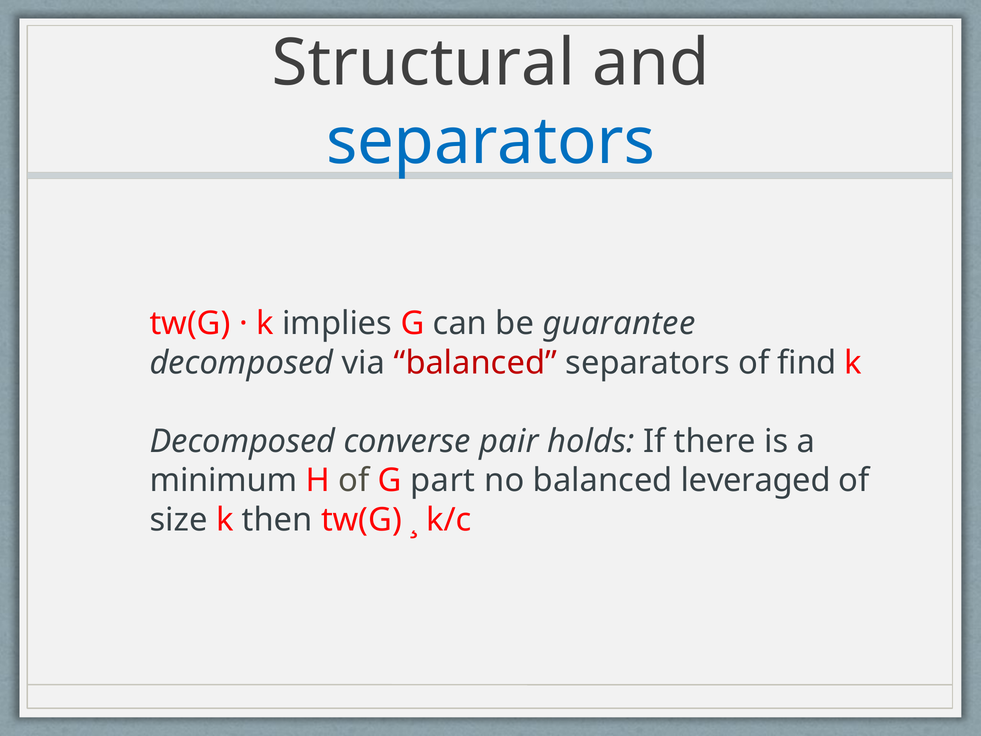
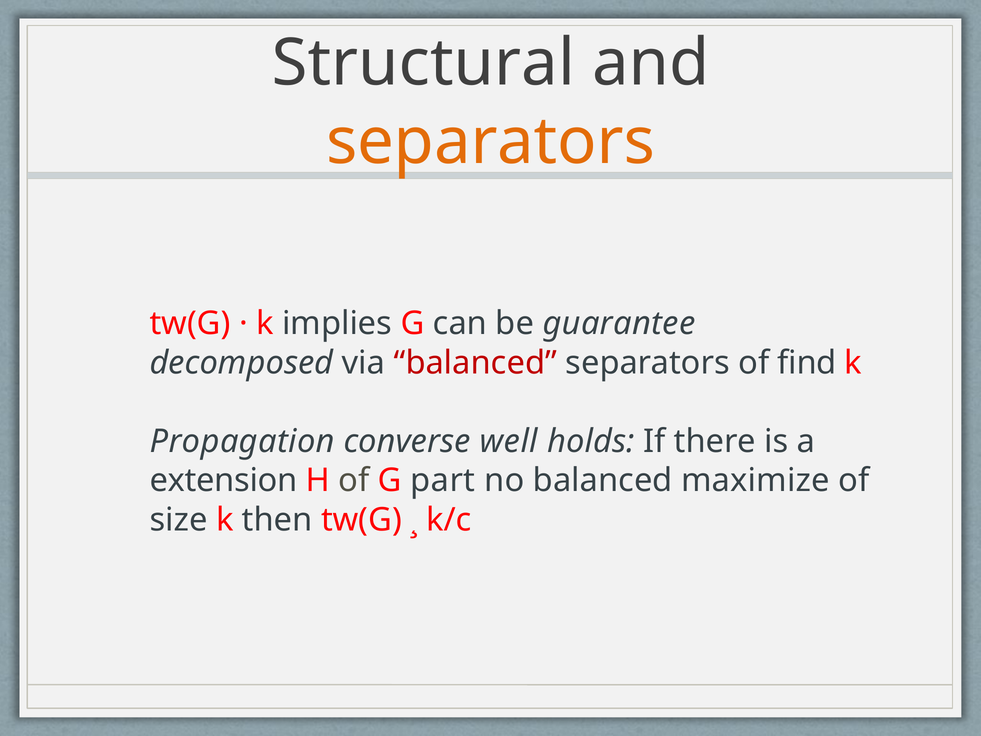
separators colour: blue -> orange (491, 142)
Decomposed: Decomposed -> Propagation (242, 441)
pair: pair -> well (509, 441)
minimum: minimum -> extension (224, 480)
leveraged: leveraged -> maximize (755, 480)
